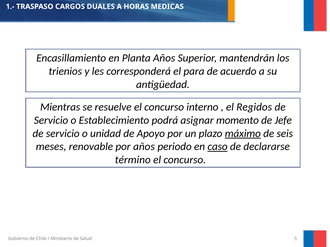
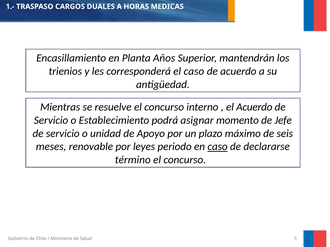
el para: para -> caso (194, 71)
el Regidos: Regidos -> Acuerdo (254, 107)
máximo underline: present -> none (243, 134)
por años: años -> leyes (144, 147)
